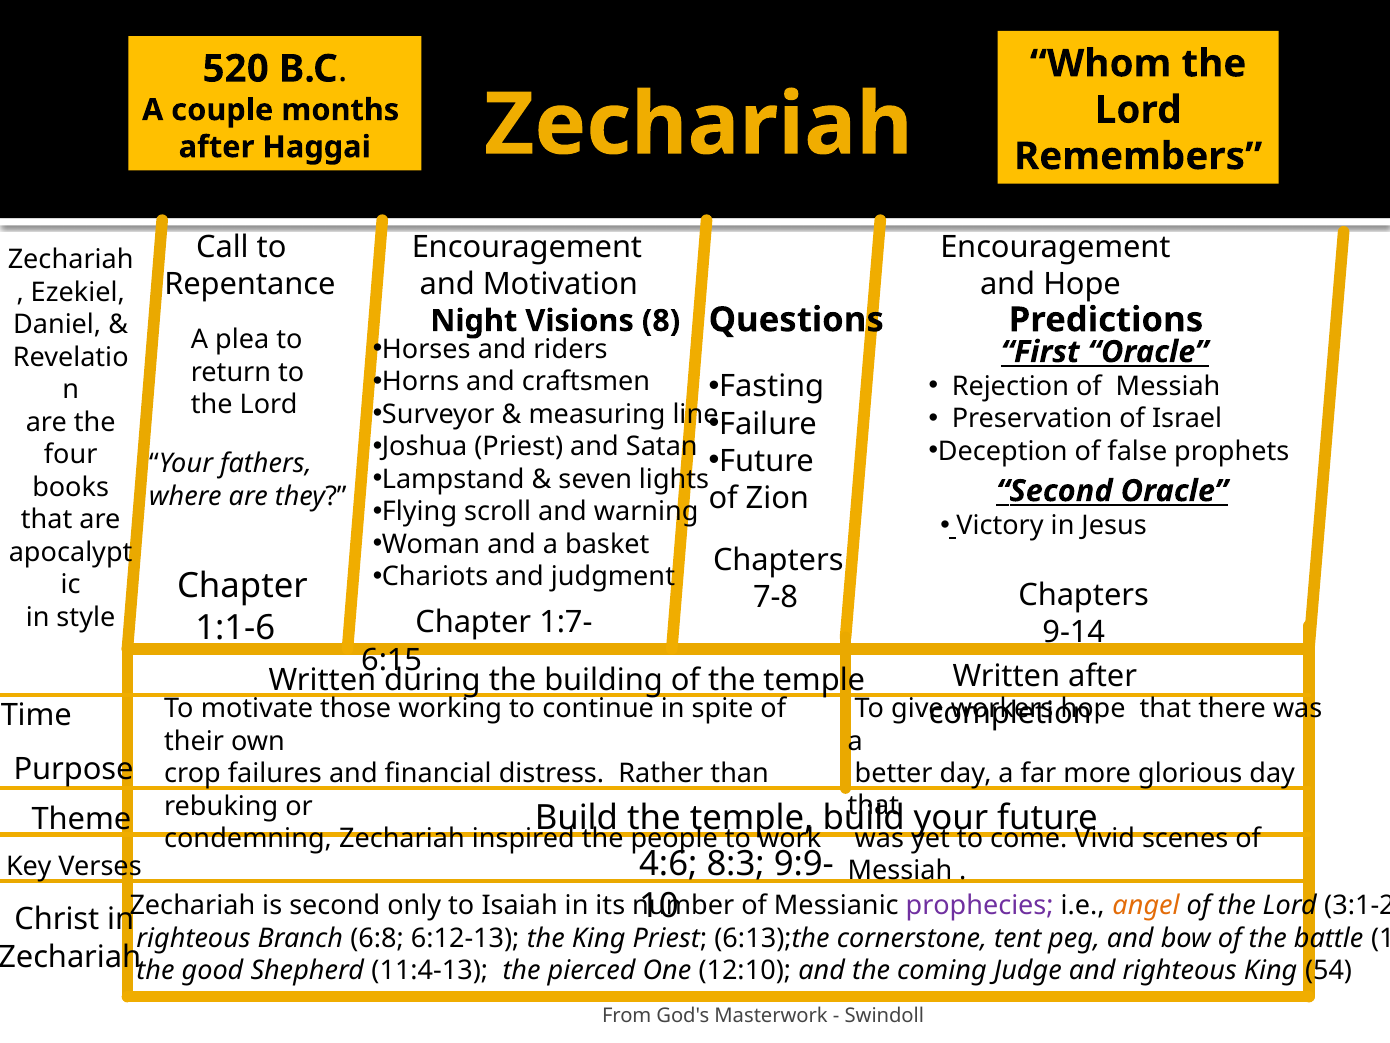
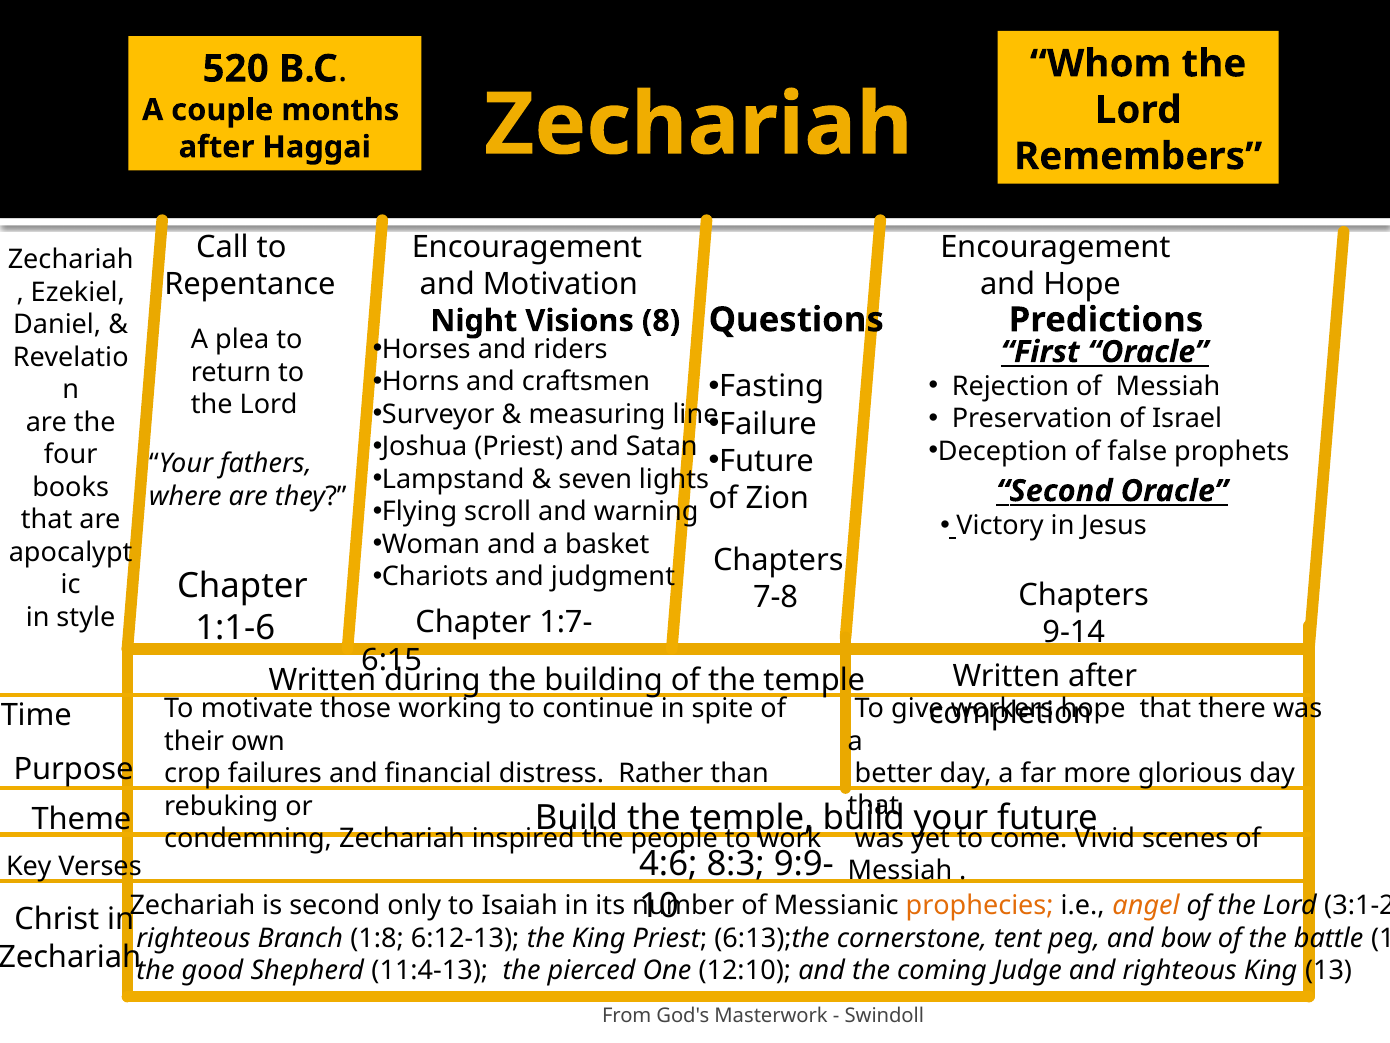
prophecies colour: purple -> orange (980, 905)
6:8: 6:8 -> 1:8 (377, 938)
54: 54 -> 13 (1329, 970)
